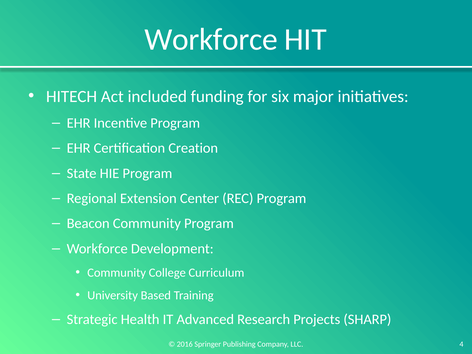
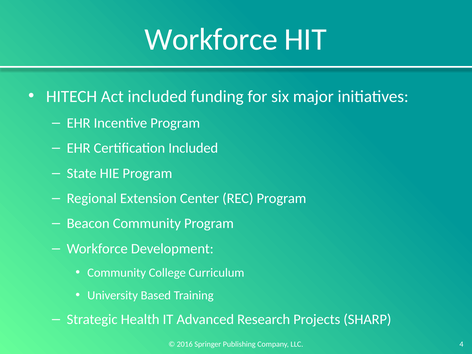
Certification Creation: Creation -> Included (193, 148)
